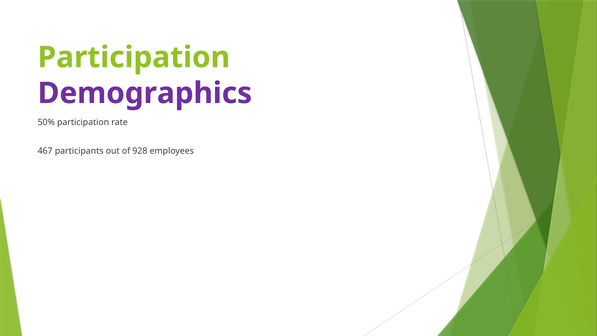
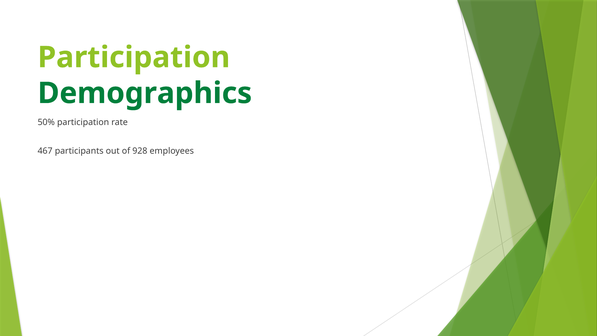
Demographics colour: purple -> green (145, 93)
